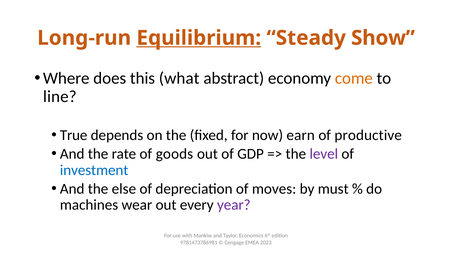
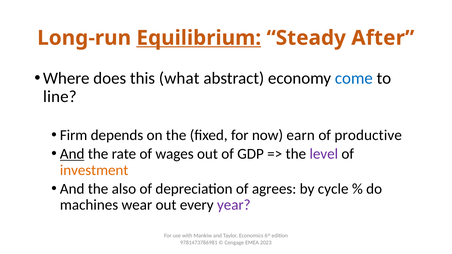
Show: Show -> After (383, 38)
come colour: orange -> blue (354, 78)
True: True -> Firm (74, 135)
And underline: none -> present (72, 154)
goods: goods -> wages (175, 154)
investment colour: blue -> orange (94, 170)
else: else -> also (124, 189)
moves: moves -> agrees (274, 189)
must: must -> cycle (333, 189)
